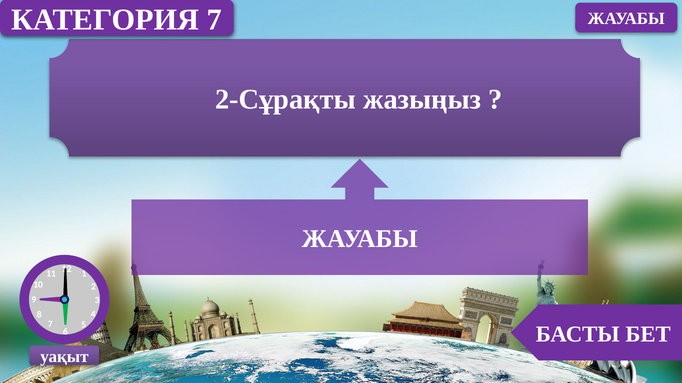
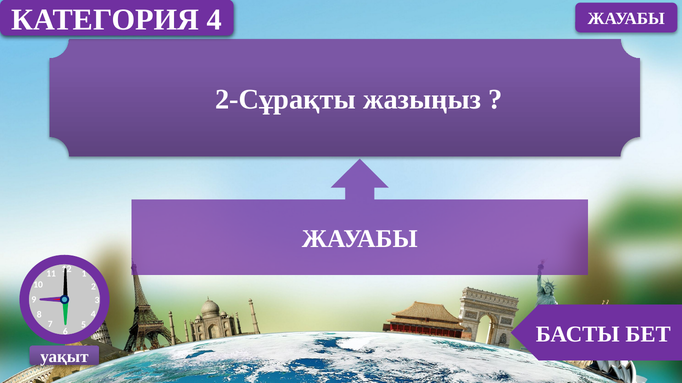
КАТЕГОРИЯ 7: 7 -> 4 (214, 20)
